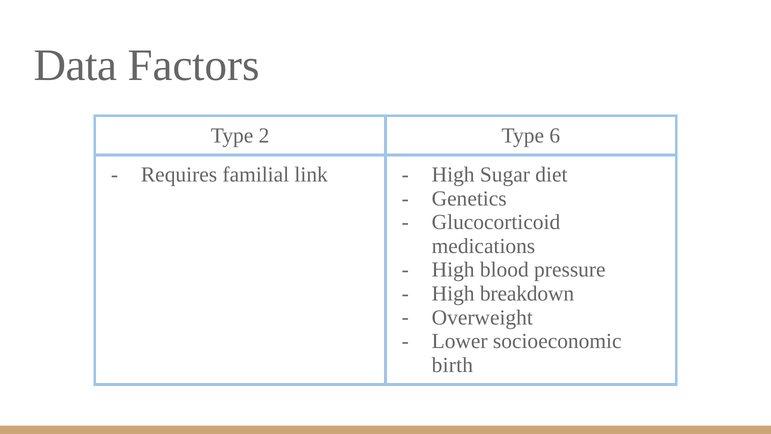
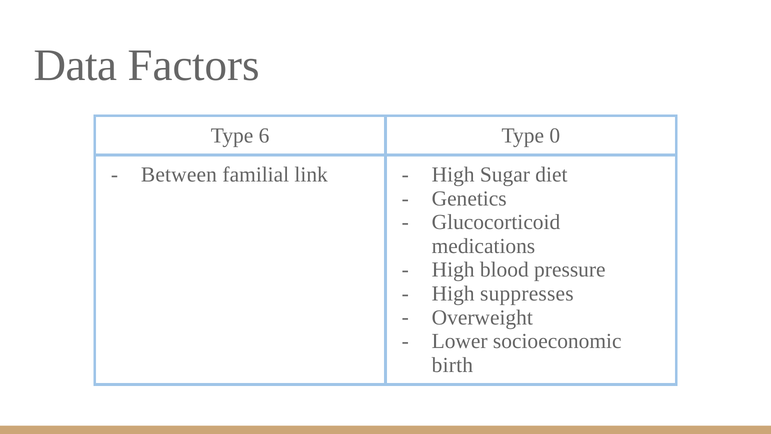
2: 2 -> 6 (264, 136)
6: 6 -> 0 (555, 136)
Requires: Requires -> Between (179, 175)
breakdown: breakdown -> suppresses (527, 293)
